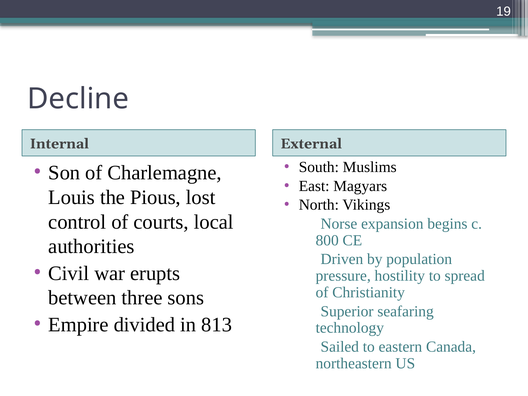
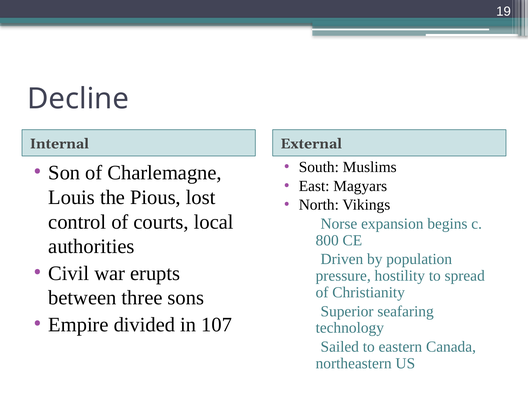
813: 813 -> 107 (217, 325)
